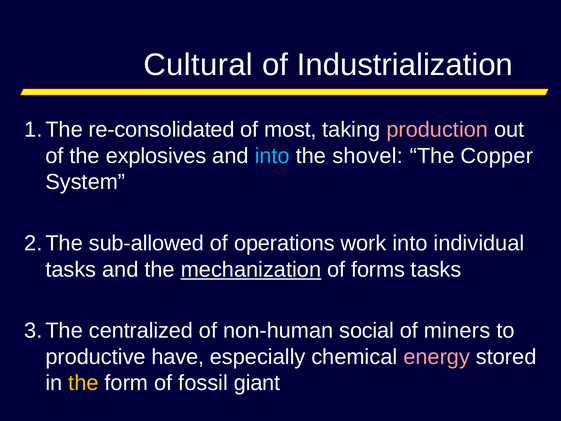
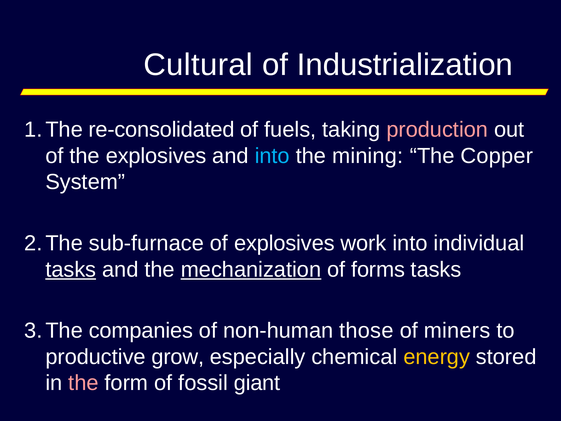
most: most -> fuels (290, 130)
shovel: shovel -> mining (368, 156)
sub-allowed: sub-allowed -> sub-furnace (146, 243)
of operations: operations -> explosives (284, 243)
tasks underline: none -> present (71, 269)
centralized: centralized -> companies (141, 330)
social: social -> those (366, 330)
have: have -> grow (178, 357)
energy colour: pink -> yellow (437, 357)
the colour: yellow -> pink (83, 383)
